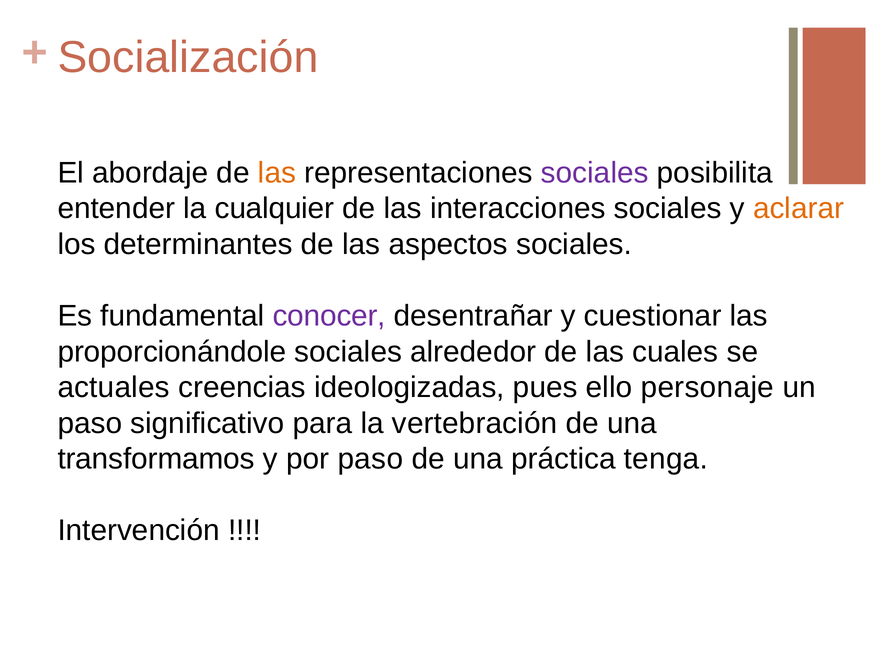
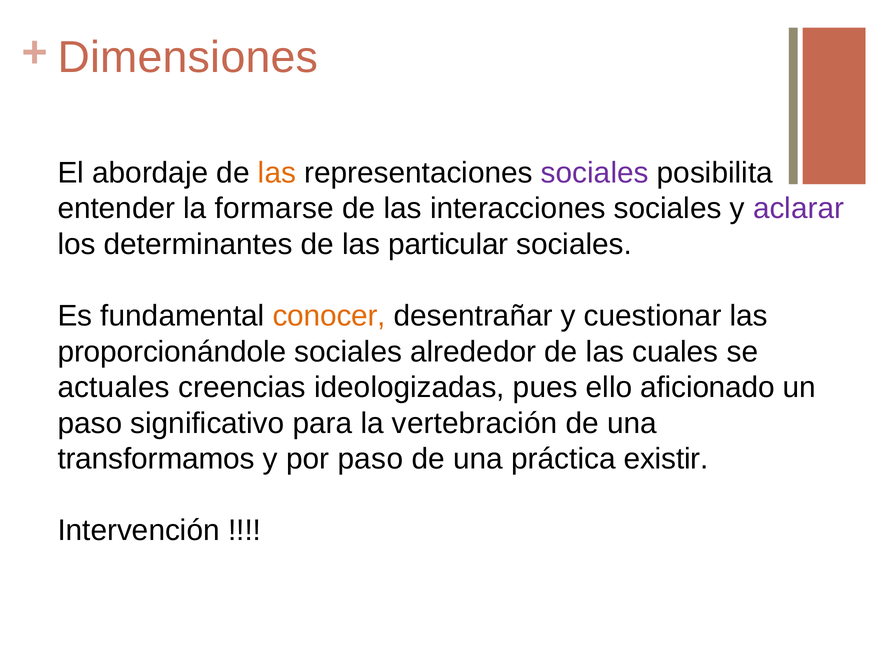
Socialización: Socialización -> Dimensiones (188, 58)
cualquier: cualquier -> formarse (274, 208)
aclarar colour: orange -> purple (799, 208)
aspectos: aspectos -> particular (448, 244)
conocer colour: purple -> orange (329, 316)
personaje: personaje -> aficionado (708, 387)
tenga: tenga -> existir (666, 459)
